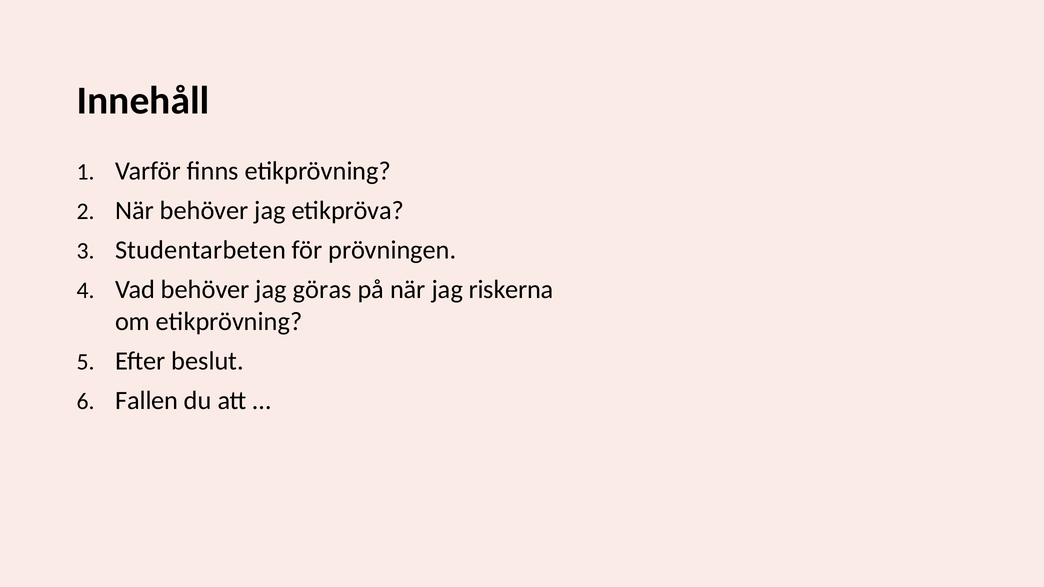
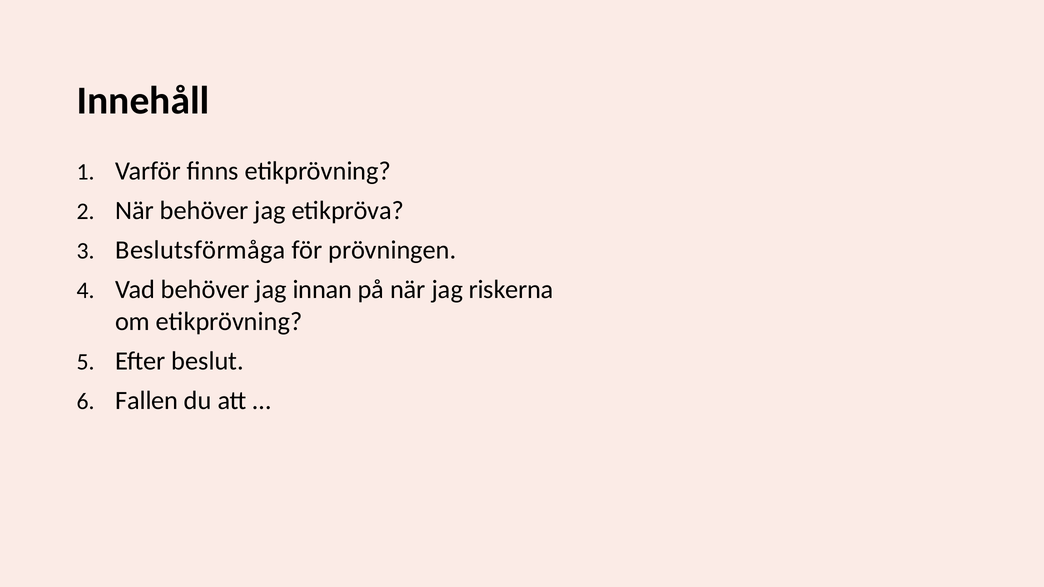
Studentarbeten: Studentarbeten -> Beslutsförmåga (200, 250)
göras: göras -> innan (322, 290)
